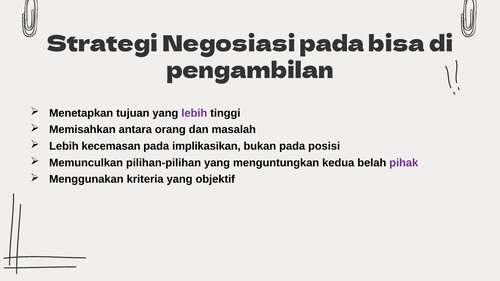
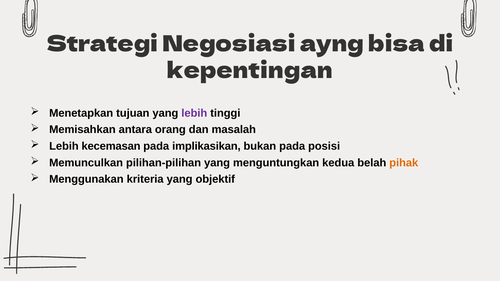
Negosiasi pada: pada -> ayng (332, 44)
pengambilan: pengambilan -> kepentingan (250, 71)
pihak colour: purple -> orange (404, 163)
